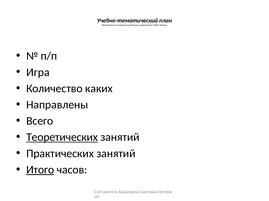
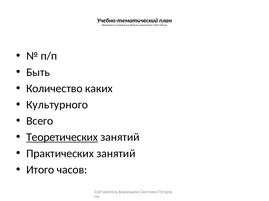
Игра: Игра -> Быть (38, 72)
Направлены: Направлены -> Культурного (57, 105)
Итого underline: present -> none (40, 170)
